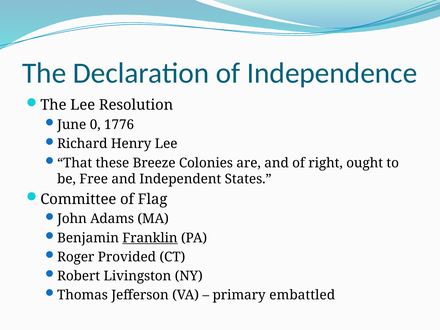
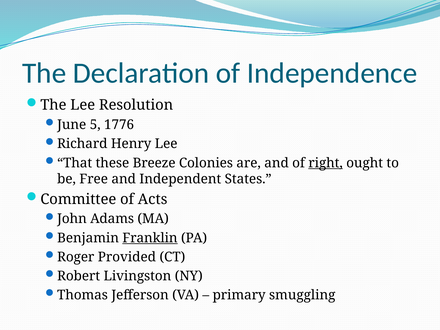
0: 0 -> 5 (95, 125)
right underline: none -> present (326, 163)
Flag: Flag -> Acts (153, 199)
embattled: embattled -> smuggling (302, 295)
